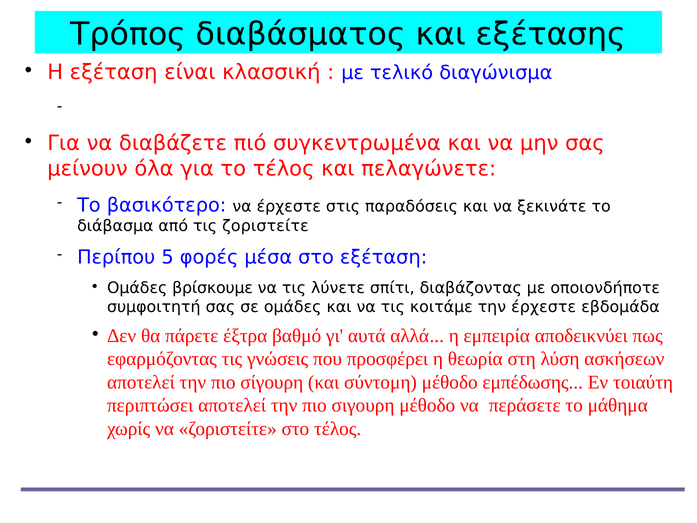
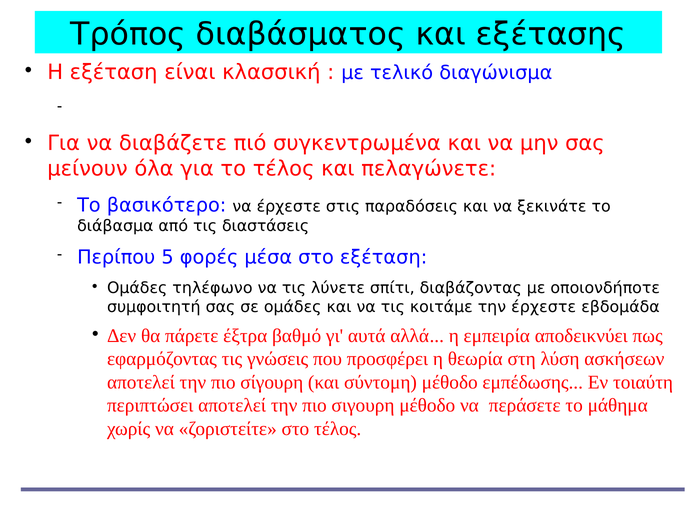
τις ζοριστείτε: ζοριστείτε -> διαστάσεις (266, 226)
βρίσκουμε: βρίσκουμε -> τηλέφωνο (212, 288)
